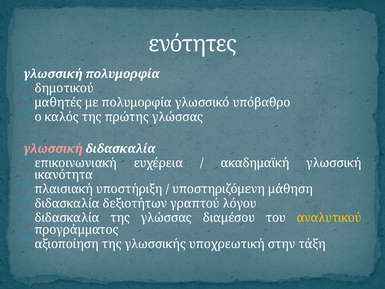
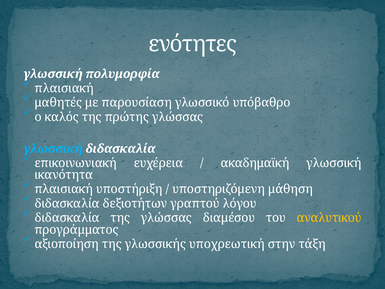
δημοτικού: δημοτικού -> πλαισιακή (64, 88)
με πολυμορφία: πολυμορφία -> παρουσίαση (137, 103)
γλωσσική colour: pink -> light blue (53, 149)
